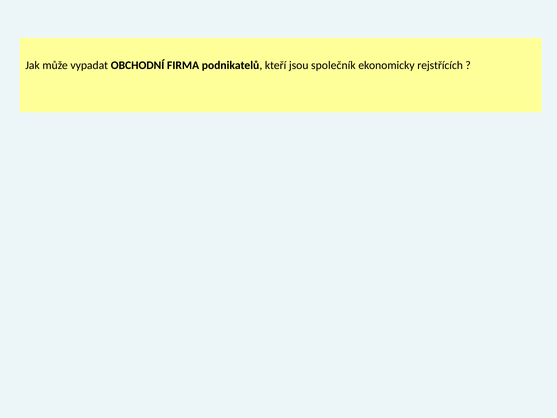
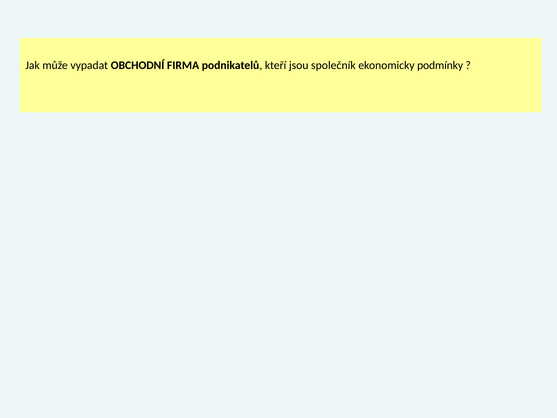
rejstřících: rejstřících -> podmínky (440, 65)
